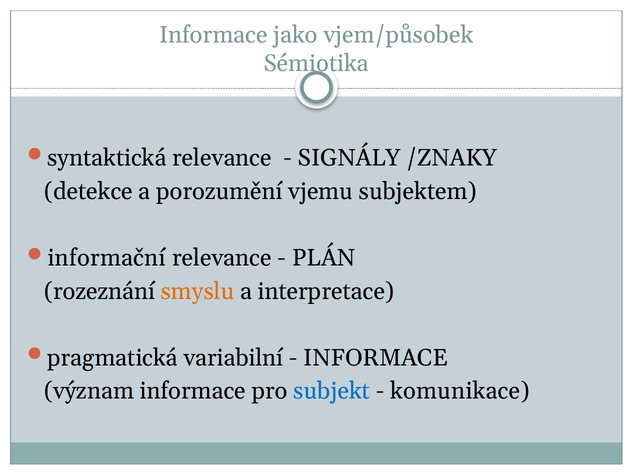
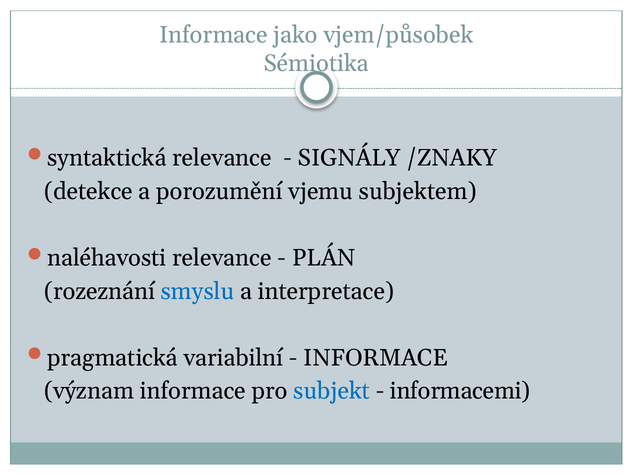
informační: informační -> naléhavosti (107, 258)
smyslu colour: orange -> blue (197, 291)
komunikace: komunikace -> informacemi (460, 391)
